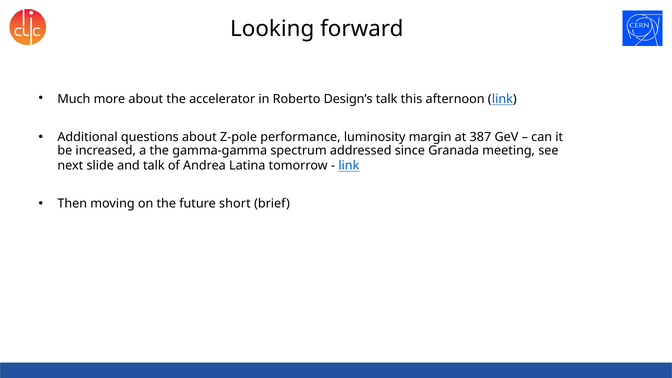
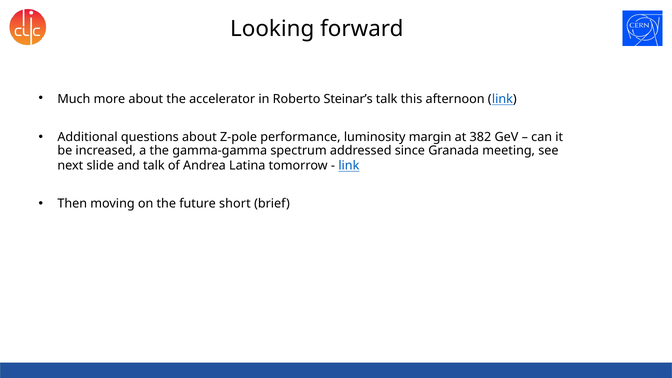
Design’s: Design’s -> Steinar’s (348, 99)
387: 387 -> 382 (480, 137)
